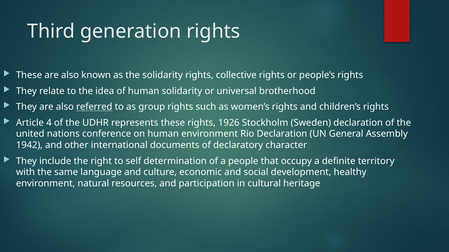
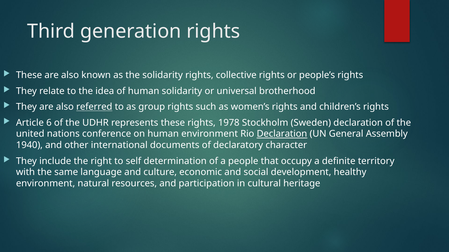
4: 4 -> 6 (49, 123)
1926: 1926 -> 1978 (229, 123)
Declaration underline: none -> present (282, 134)
1942: 1942 -> 1940 (29, 145)
